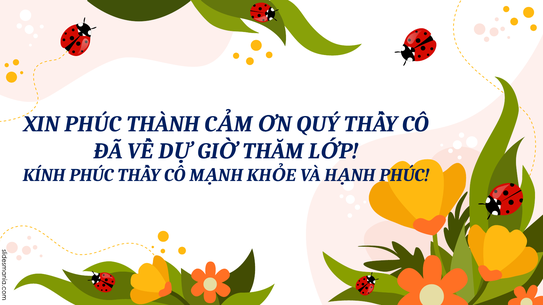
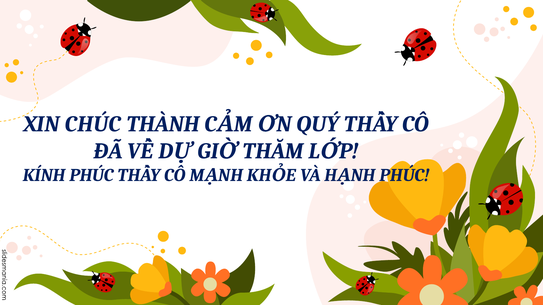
XIN PHÚC: PHÚC -> CHÚC (93, 124)
